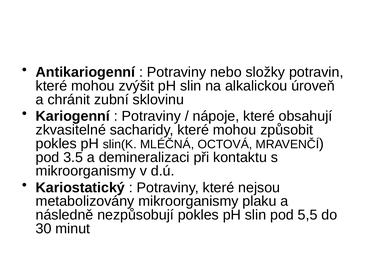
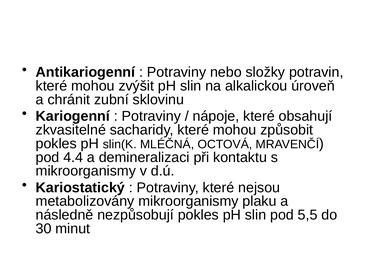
3.5: 3.5 -> 4.4 (73, 157)
